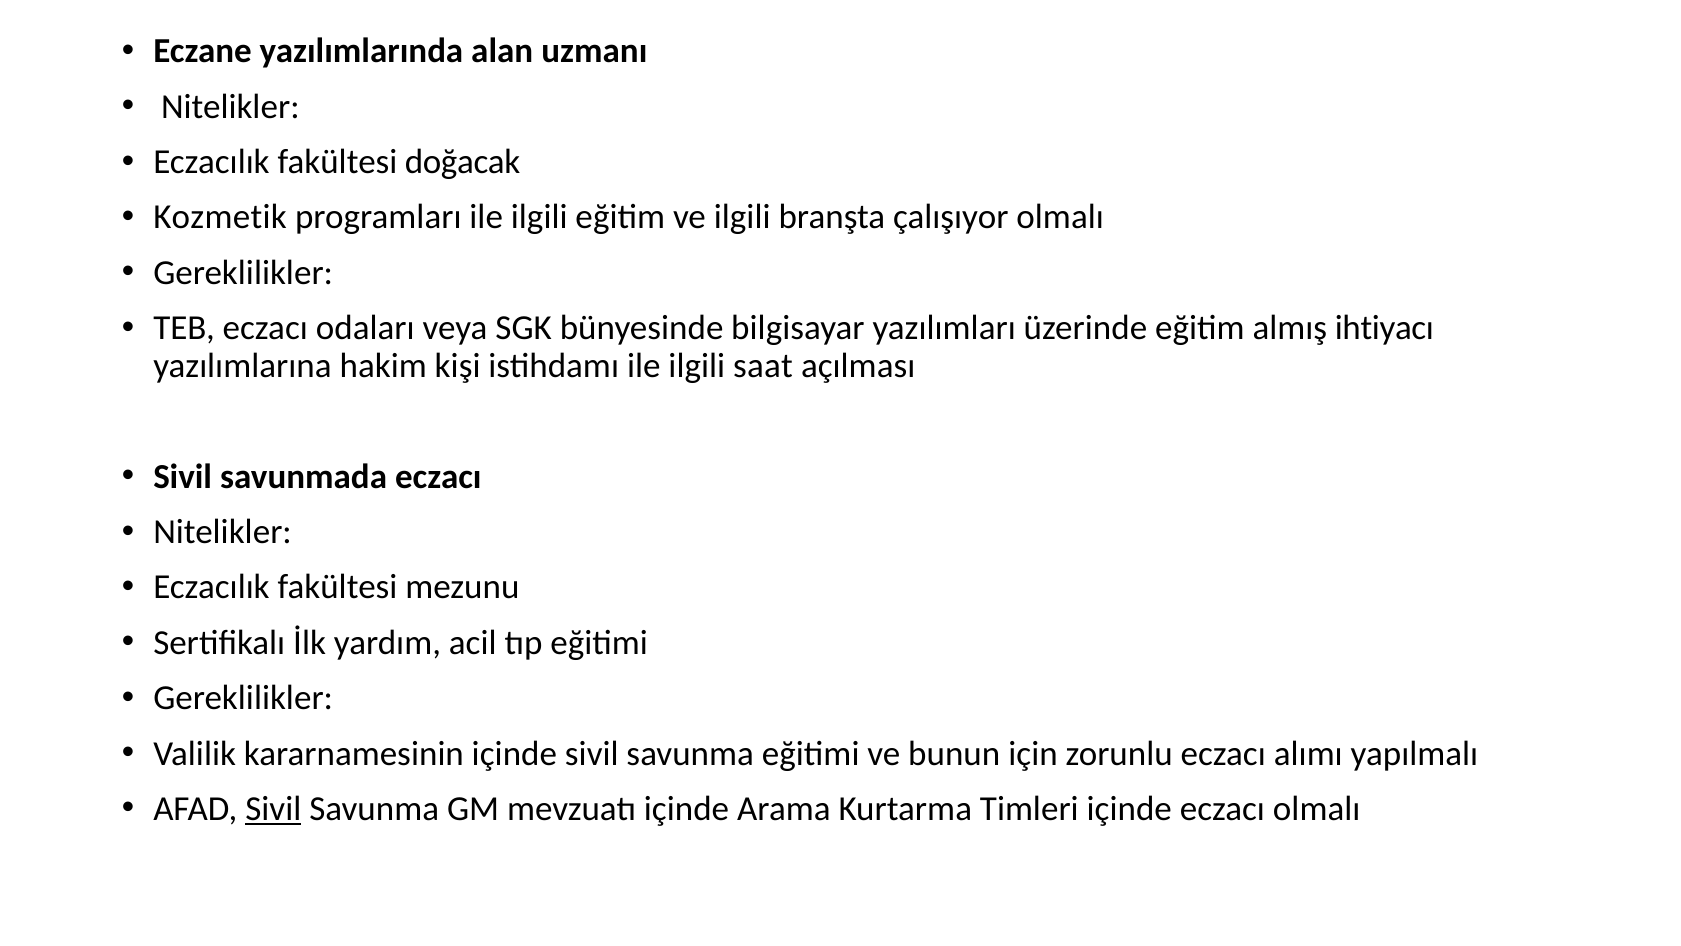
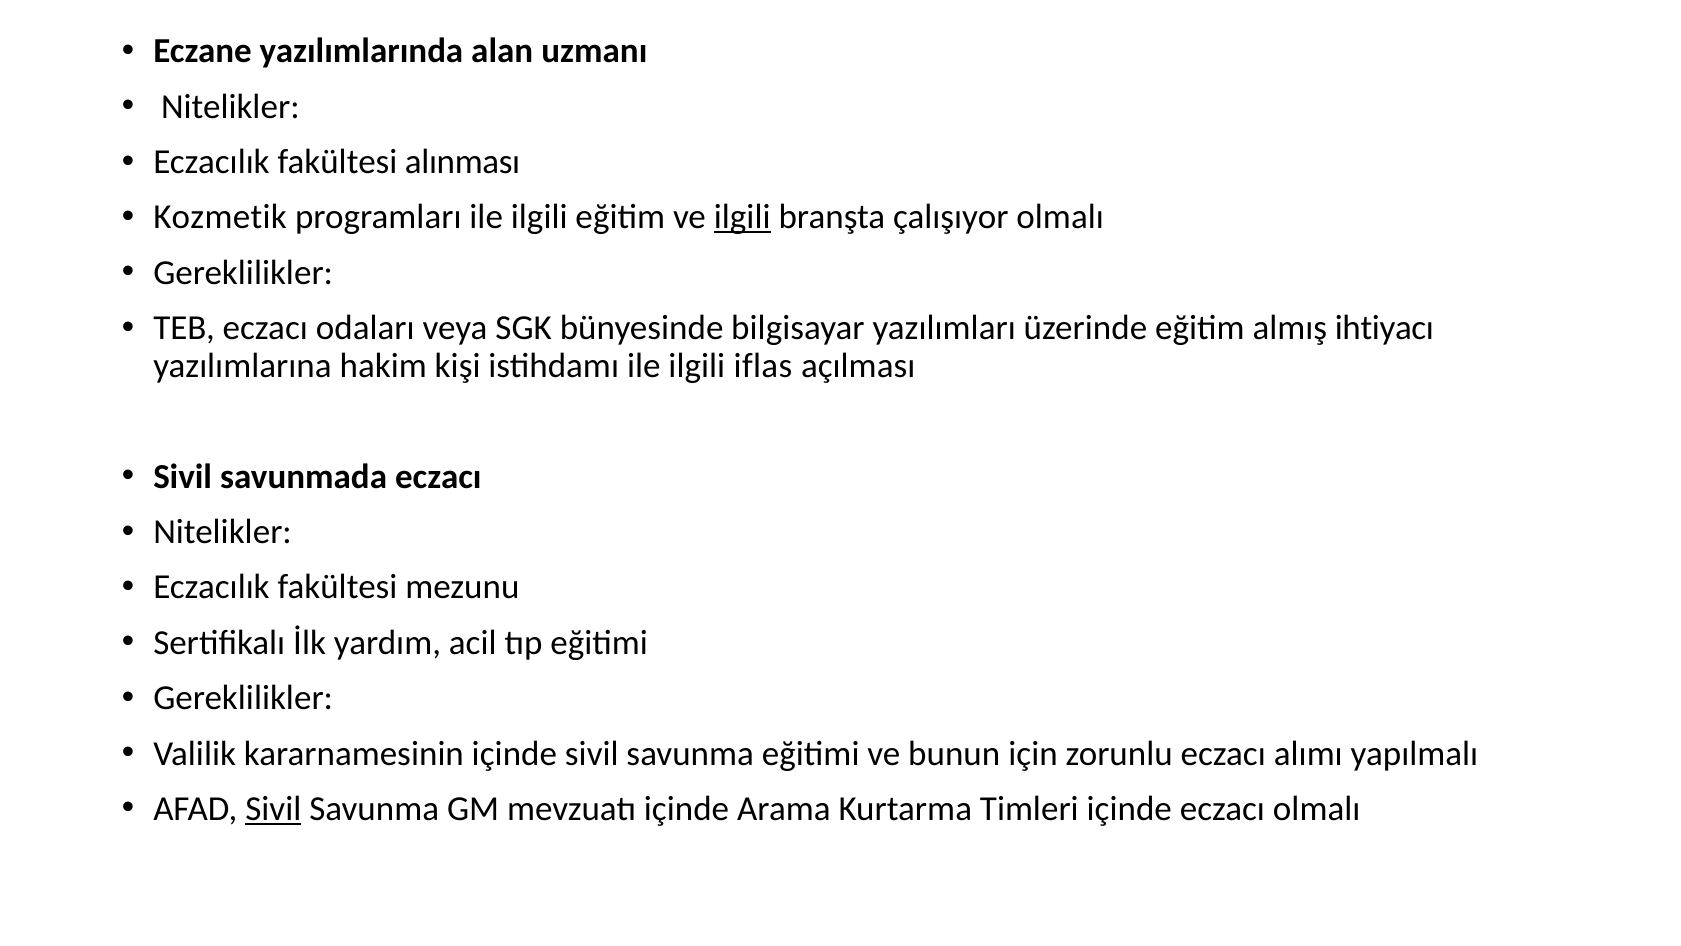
doğacak: doğacak -> alınması (463, 162)
ilgili underline: none -> present (742, 217)
saat: saat -> iflas (763, 366)
